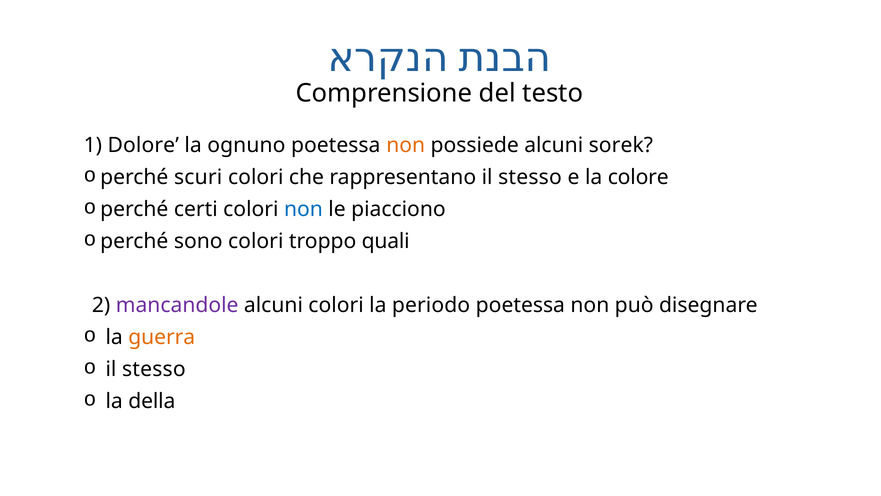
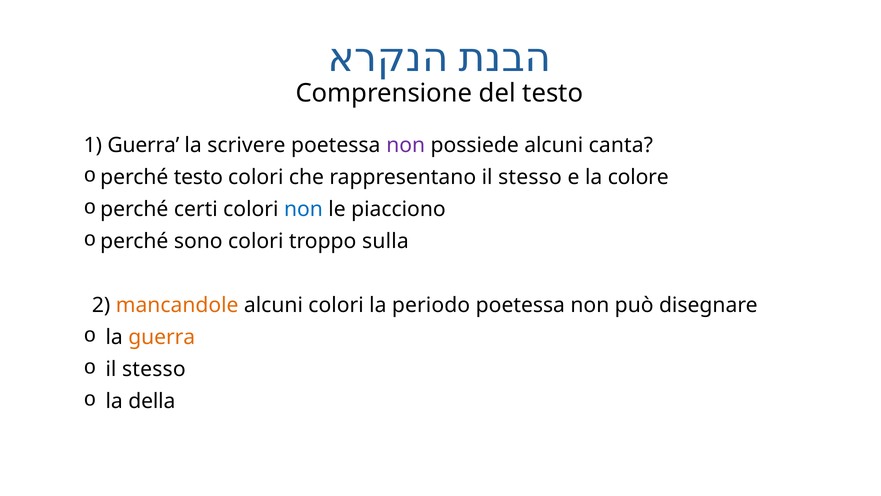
1 Dolore: Dolore -> Guerra (143, 145)
ognuno: ognuno -> scrivere (246, 145)
non colour: orange -> purple (406, 145)
sorek: sorek -> canta (621, 145)
perché scuri: scuri -> testo (198, 177)
quali: quali -> sulla (385, 241)
mancandole colour: purple -> orange (177, 305)
